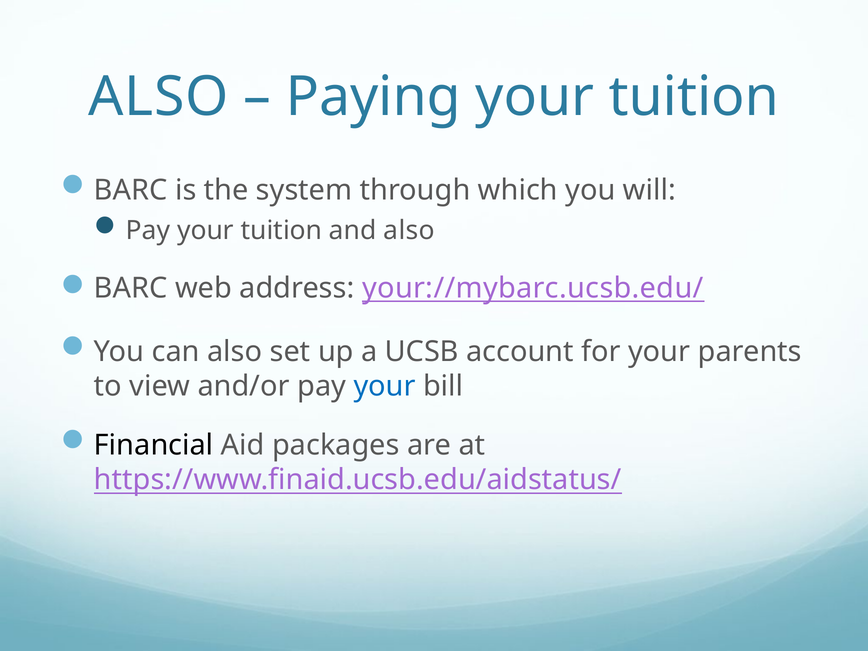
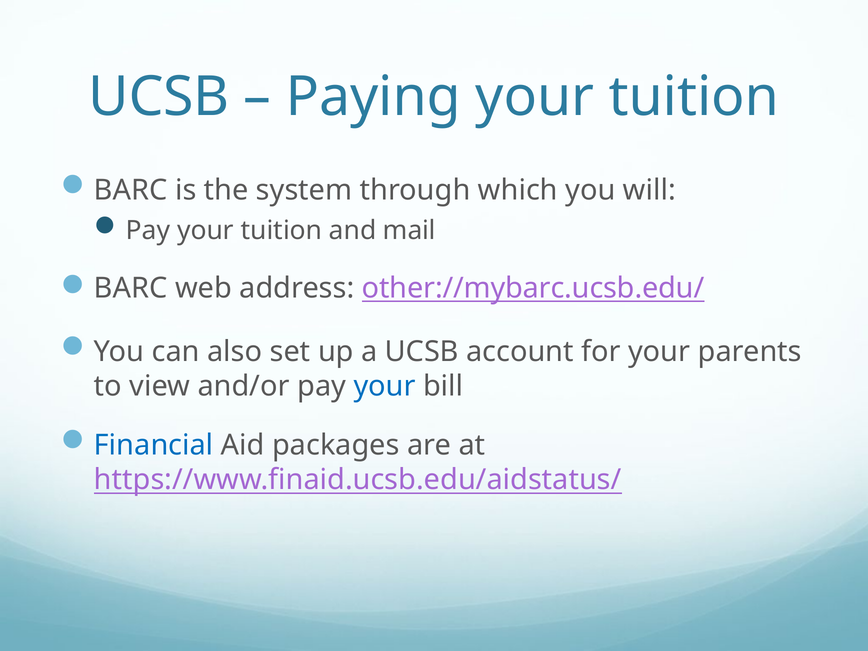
ALSO: ALSO -> UCSB (159, 97)
and also: also -> mail (409, 230)
your://mybarc.ucsb.edu/: your://mybarc.ucsb.edu/ -> other://mybarc.ucsb.edu/ (533, 288)
Financial colour: black -> blue (154, 445)
